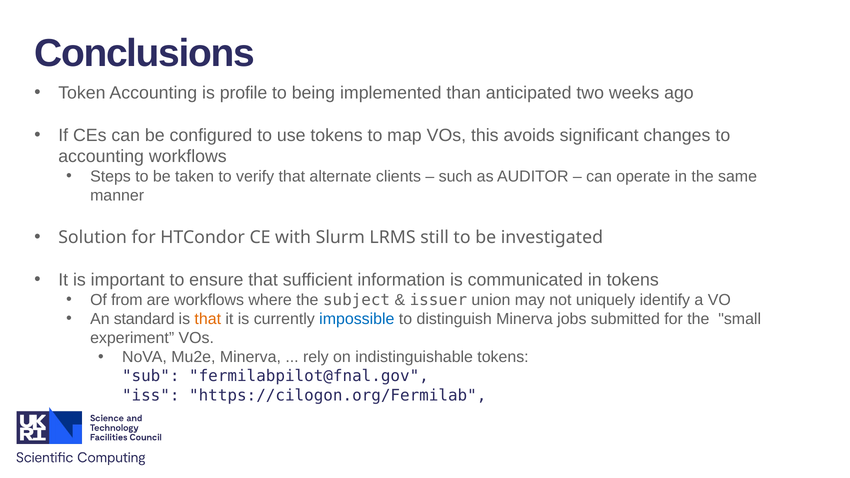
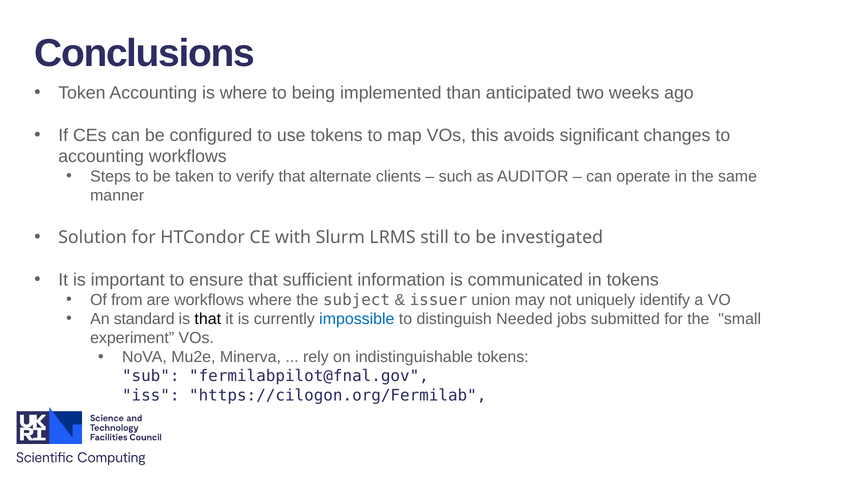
is profile: profile -> where (244, 93)
that colour: orange -> black (208, 319)
distinguish Minerva: Minerva -> Needed (524, 319)
